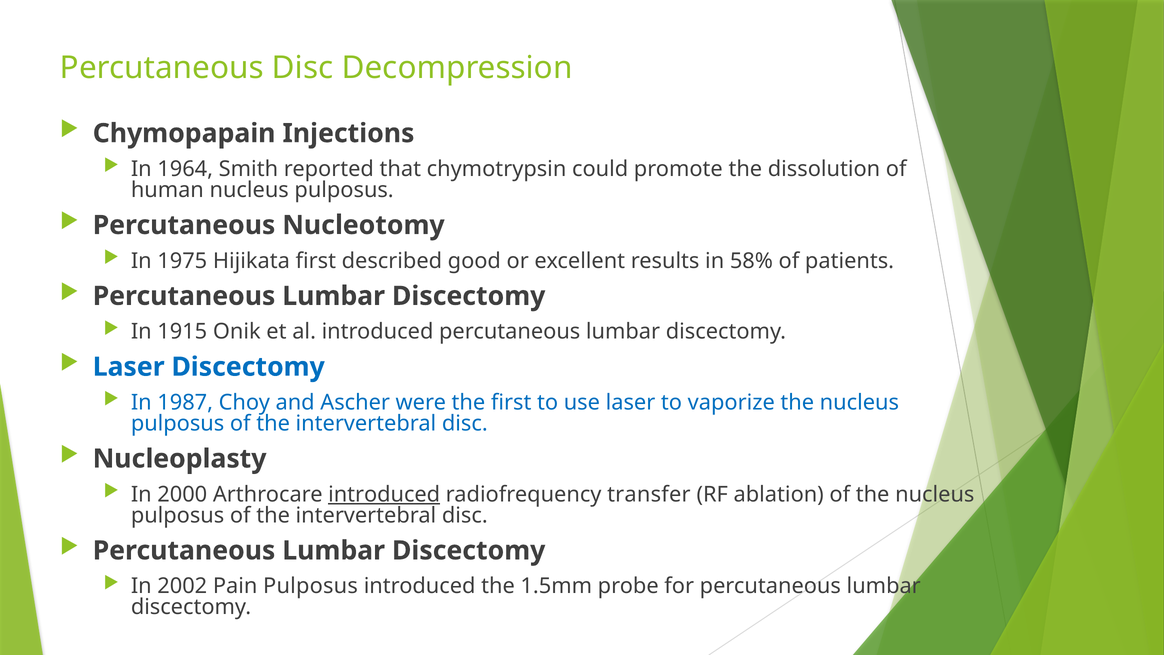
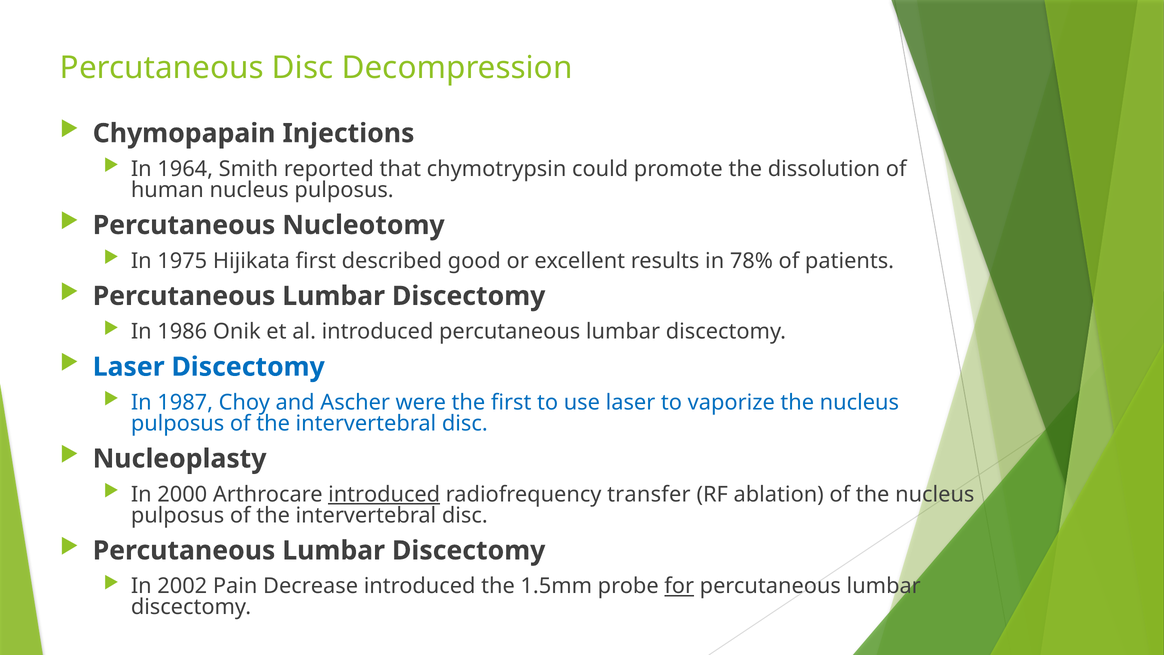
58%: 58% -> 78% (751, 261)
1915: 1915 -> 1986 (182, 332)
Pain Pulposus: Pulposus -> Decrease (311, 586)
for underline: none -> present (679, 586)
